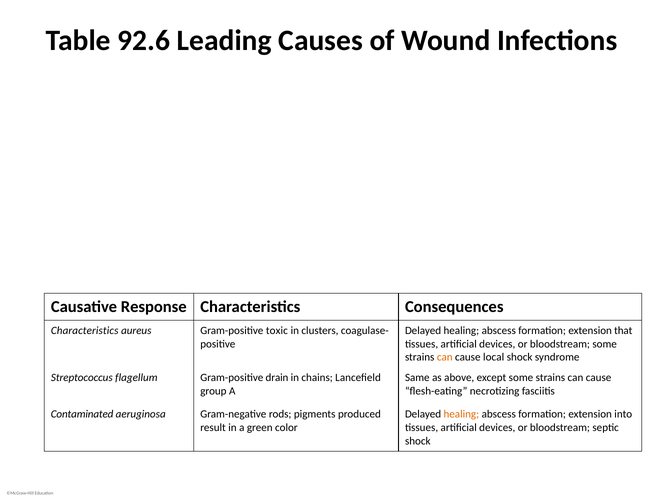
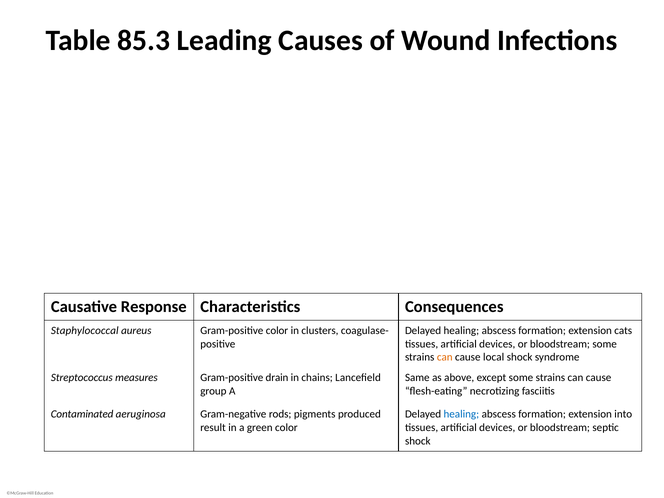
92.6: 92.6 -> 85.3 (144, 41)
Characteristics: Characteristics -> Staphylococcal (85, 330)
Gram-positive toxic: toxic -> color (277, 330)
that: that -> cats (623, 330)
flagellum: flagellum -> measures (136, 377)
healing colour: orange -> blue (461, 414)
